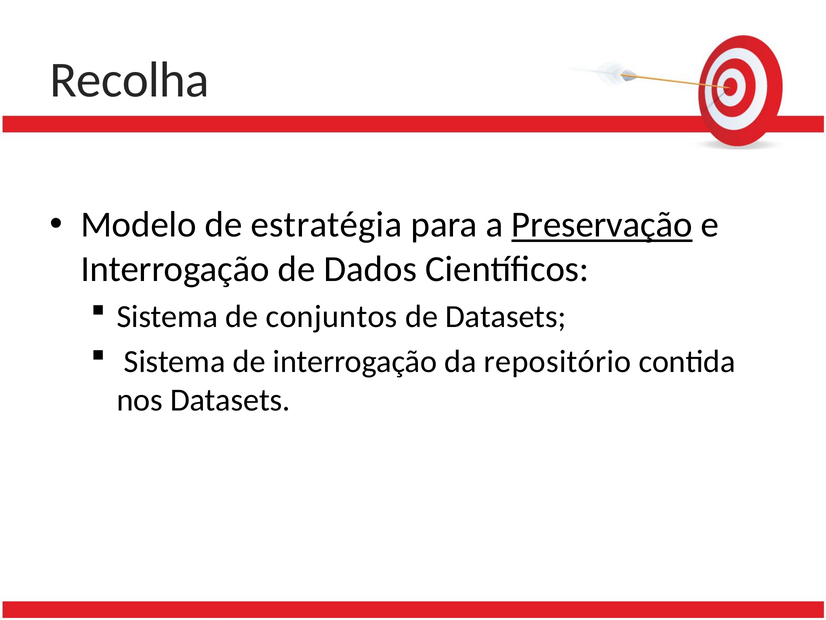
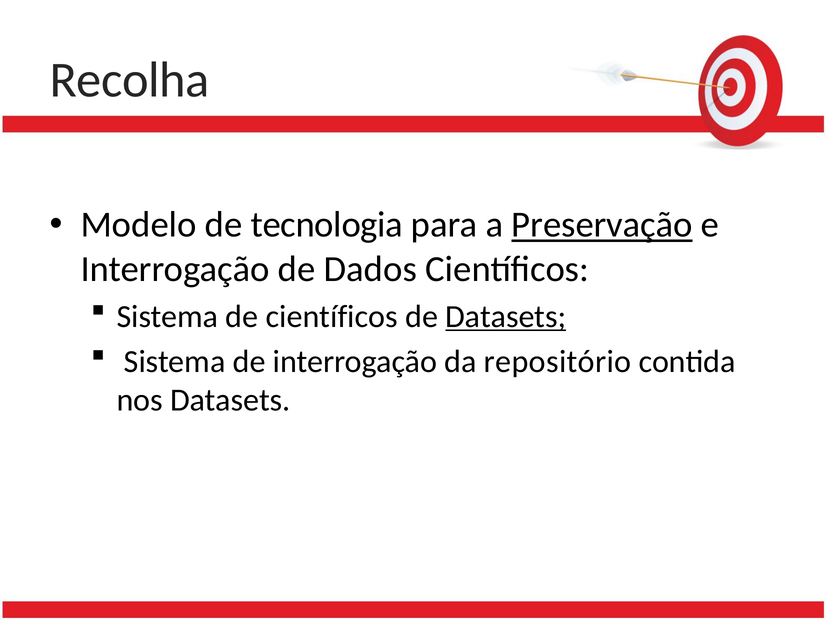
estratégia: estratégia -> tecnologia (327, 225)
de conjuntos: conjuntos -> científicos (332, 316)
Datasets underline: none -> present (506, 316)
